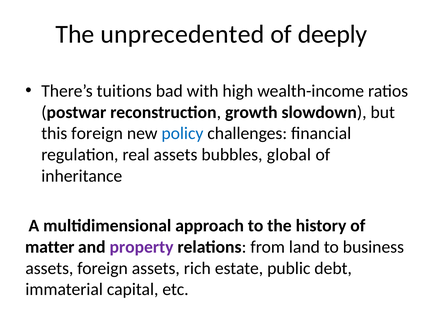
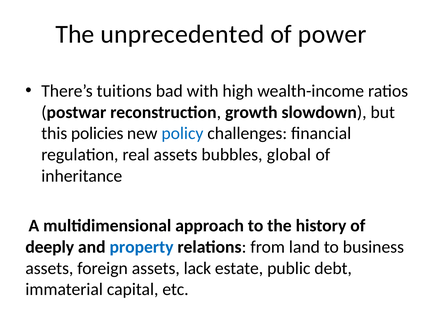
deeply: deeply -> power (332, 34)
this foreign: foreign -> policies (97, 133)
matter: matter -> deeply (50, 246)
property colour: purple -> blue (142, 246)
rich: rich -> lack (197, 268)
